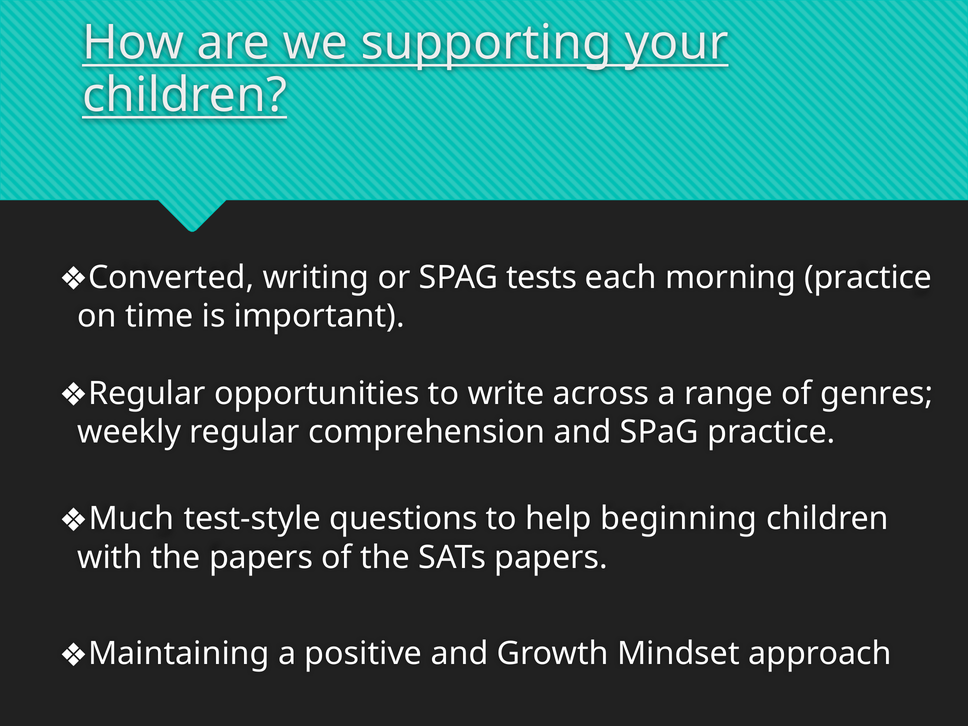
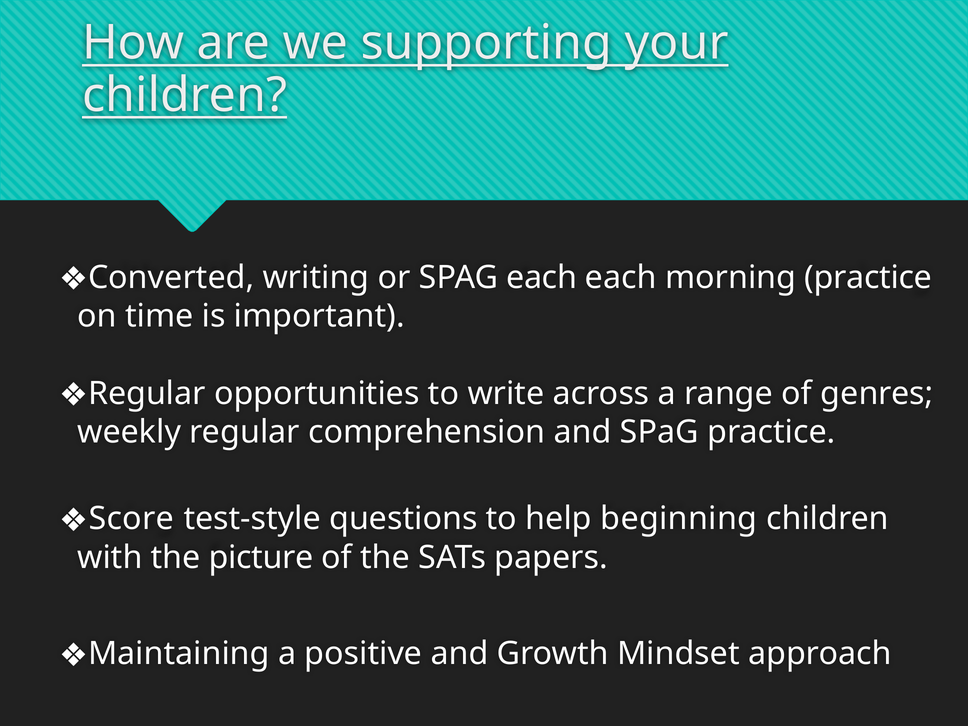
SPAG tests: tests -> each (542, 278)
Much: Much -> Score (131, 519)
the papers: papers -> picture (261, 557)
